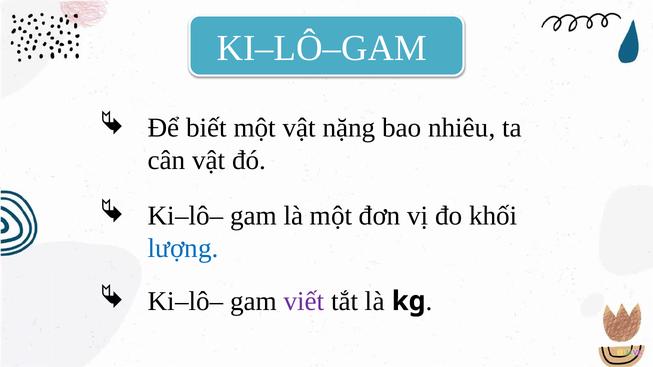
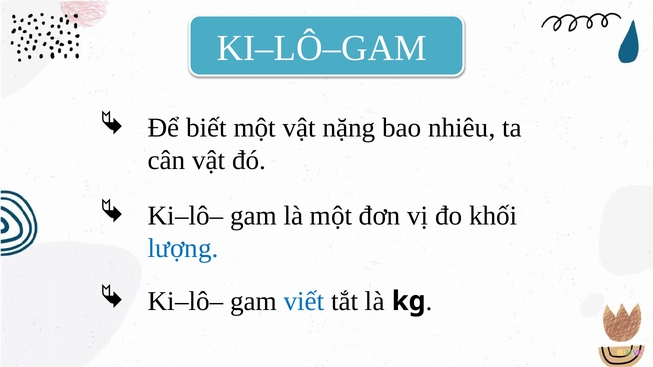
viết colour: purple -> blue (304, 301)
